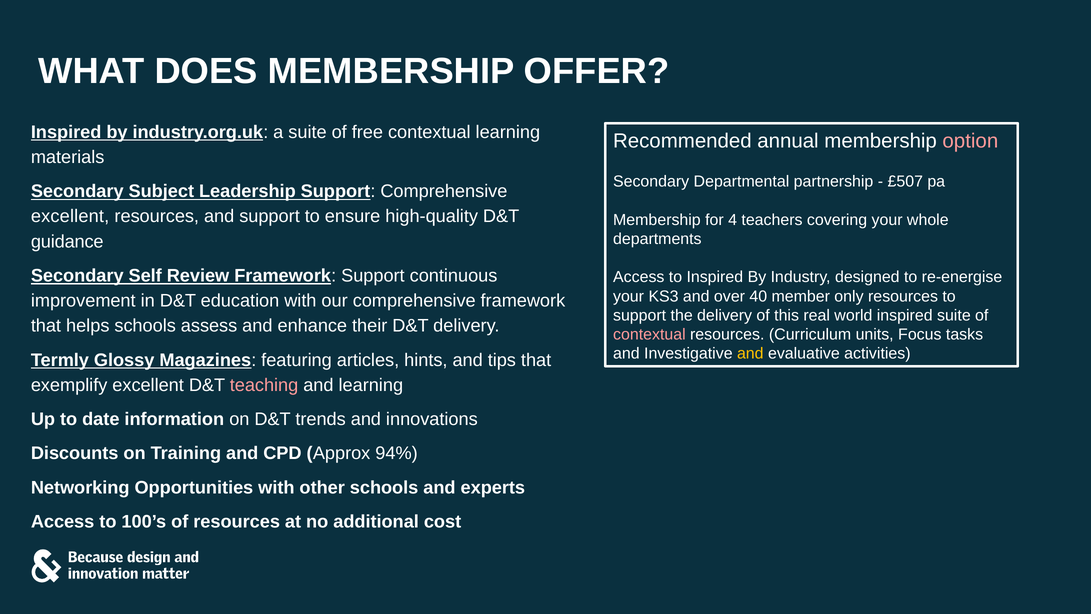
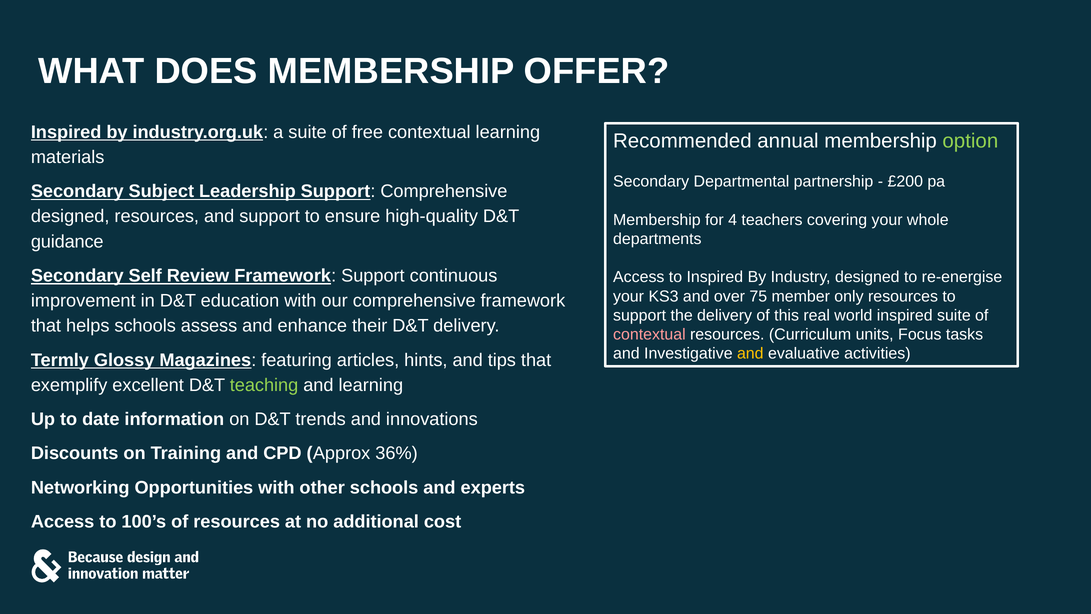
option colour: pink -> light green (970, 141)
£507: £507 -> £200 (905, 181)
excellent: excellent -> designed (70, 216)
40: 40 -> 75 (758, 296)
teaching colour: pink -> light green (264, 385)
94%: 94% -> 36% (397, 453)
